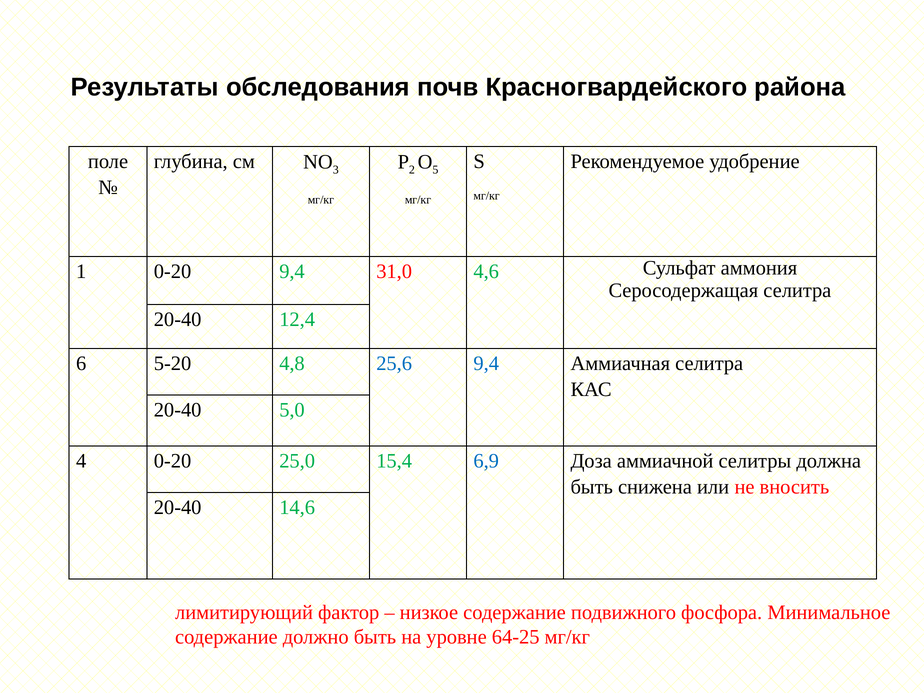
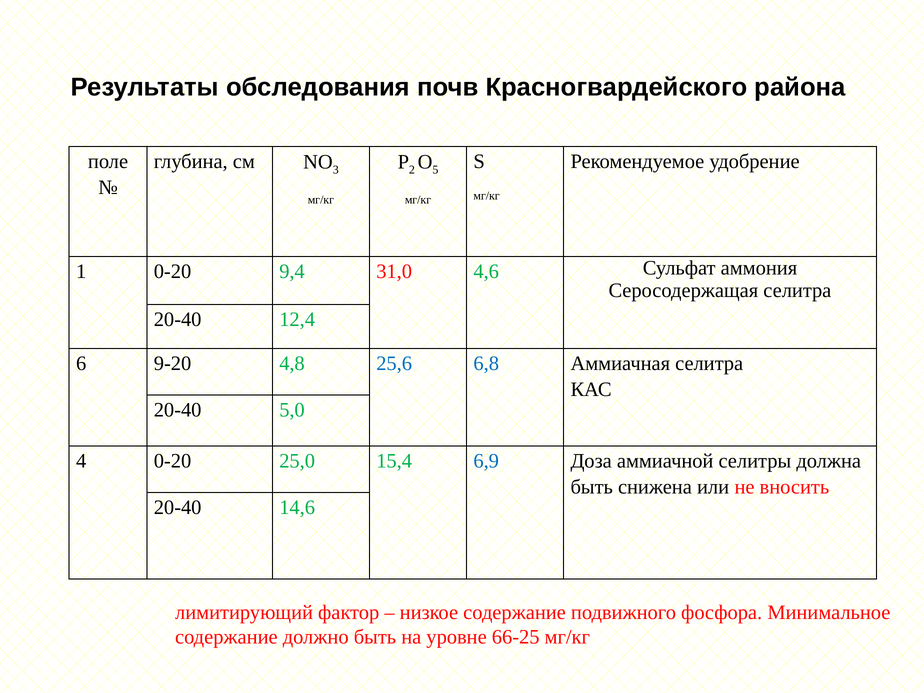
5-20: 5-20 -> 9-20 (173, 363)
25,6 9,4: 9,4 -> 6,8 (486, 363)
64-25: 64-25 -> 66-25 (516, 637)
